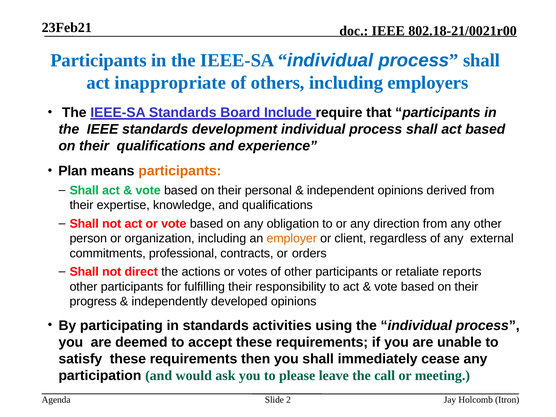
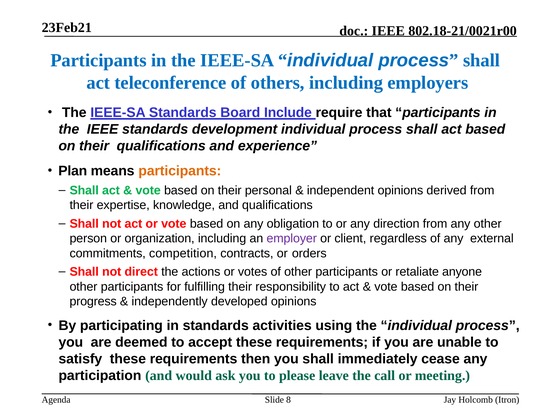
inappropriate: inappropriate -> teleconference (170, 83)
employer colour: orange -> purple (292, 239)
professional: professional -> competition (183, 253)
reports: reports -> anyone (462, 272)
2: 2 -> 8 (289, 400)
